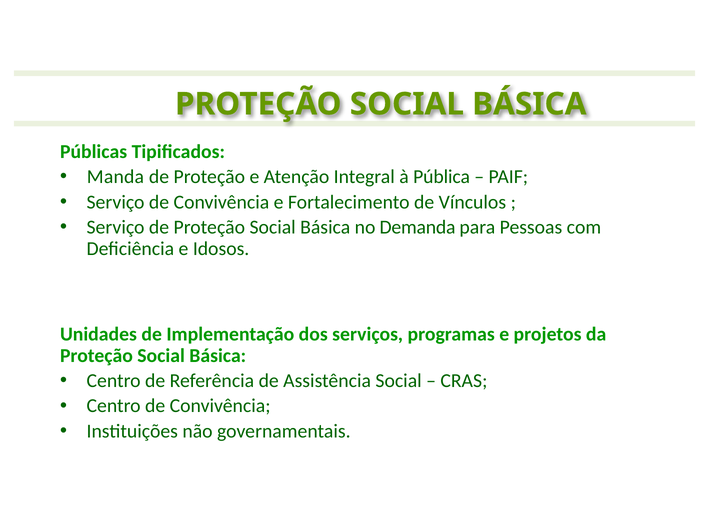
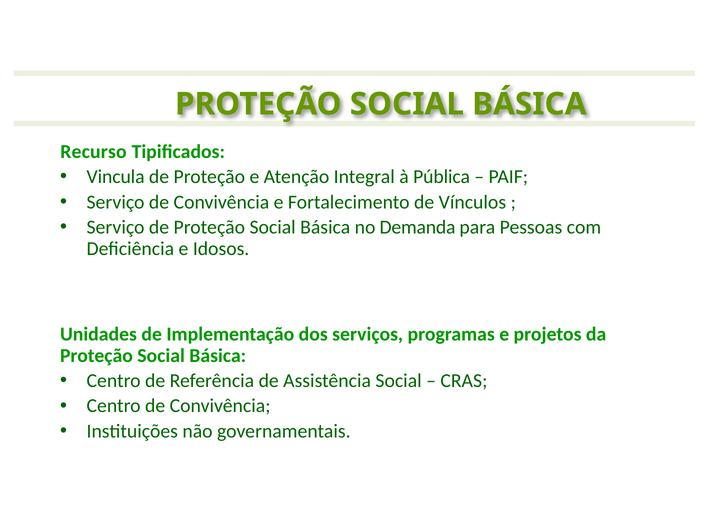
Públicas: Públicas -> Recurso (93, 152)
Manda: Manda -> Vincula (116, 177)
